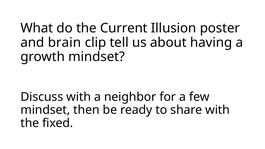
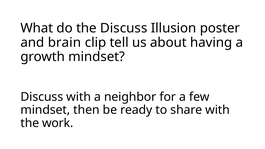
the Current: Current -> Discuss (124, 28)
fixed: fixed -> work (58, 123)
